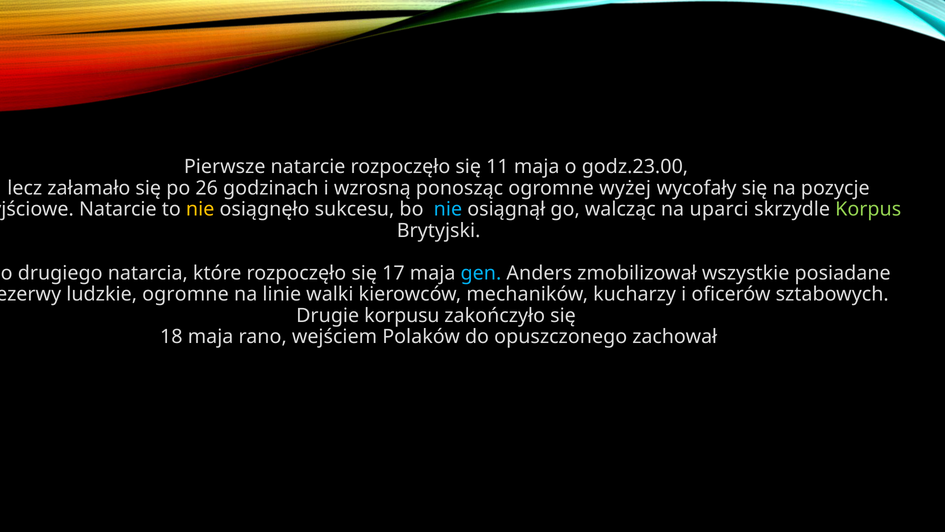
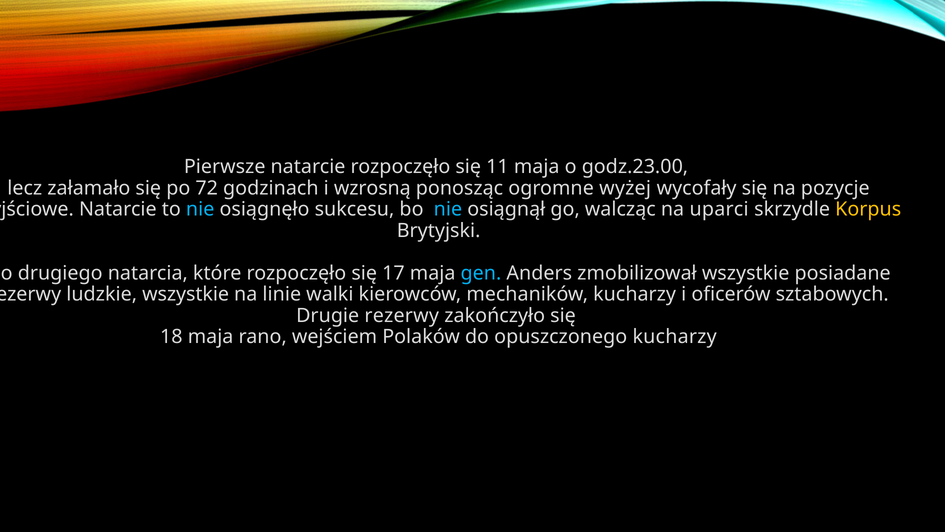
26: 26 -> 72 (207, 188)
nie colour: yellow -> light blue (200, 209)
Korpus colour: light green -> yellow (868, 209)
ludzkie ogromne: ogromne -> wszystkie (186, 294)
Drugie korpusu: korpusu -> rezerwy (402, 315)
opuszczonego zachował: zachował -> kucharzy (675, 337)
